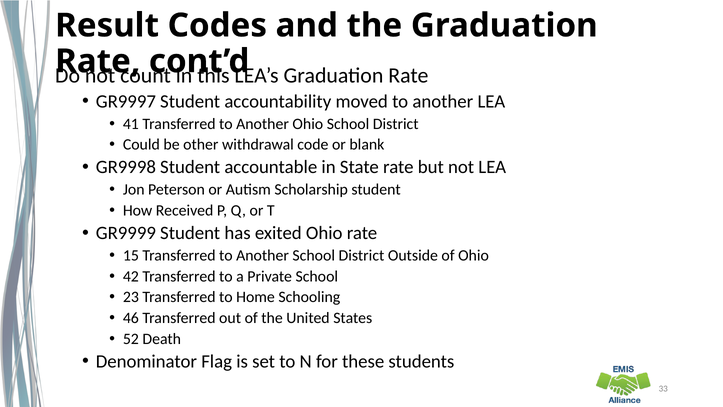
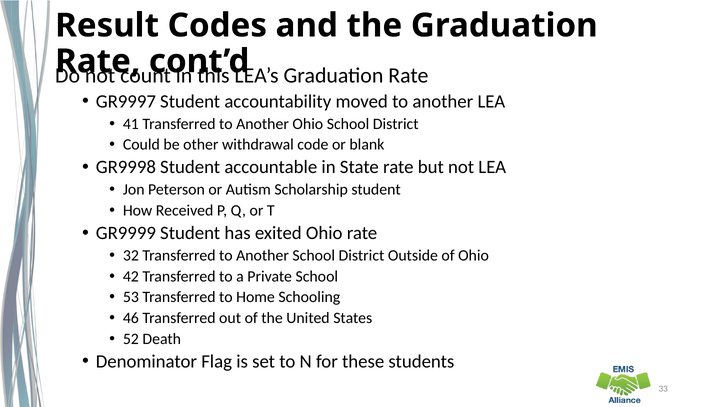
15: 15 -> 32 (131, 255)
23: 23 -> 53 (131, 297)
